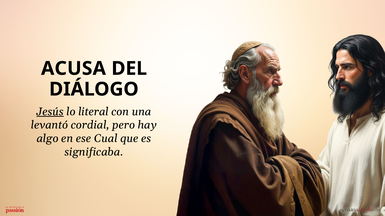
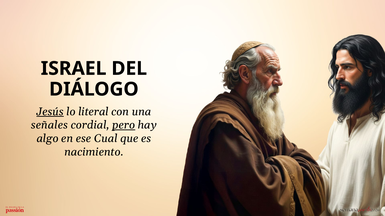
ACUSA: ACUSA -> ISRAEL (74, 69)
levantó: levantó -> señales (49, 125)
pero underline: none -> present (124, 125)
significaba: significaba -> nacimiento (94, 152)
